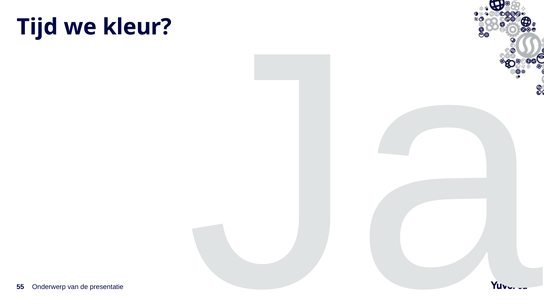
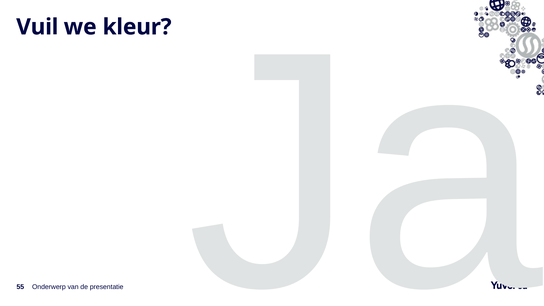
Tijd: Tijd -> Vuil (37, 27)
